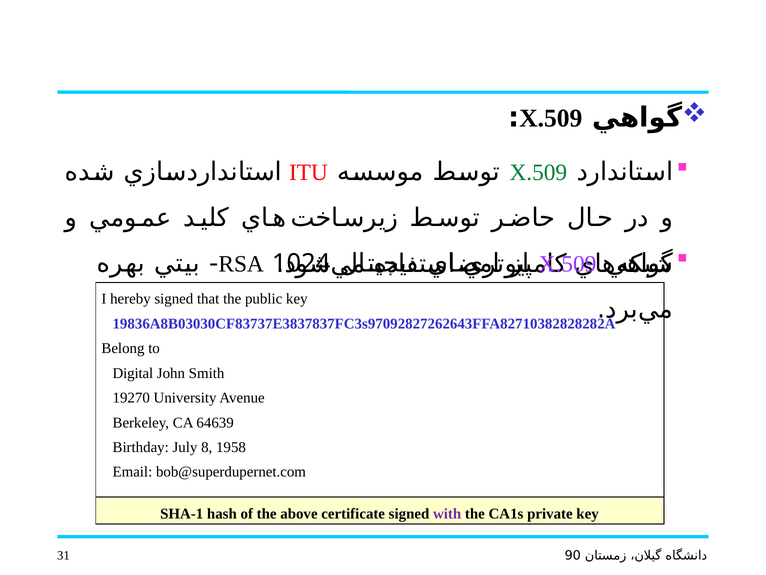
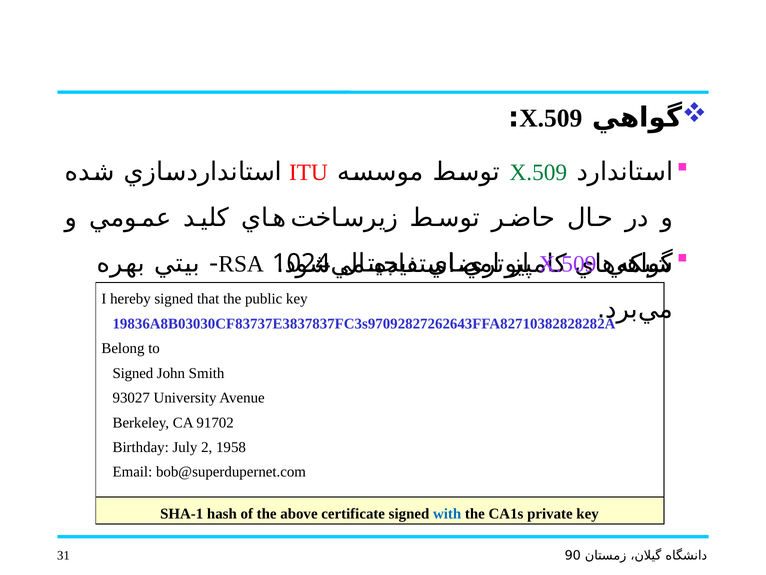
Digital: Digital -> Signed (133, 373)
19270: 19270 -> 93027 (131, 398)
64639: 64639 -> 91702 (215, 422)
8: 8 -> 2 (207, 447)
with colour: purple -> blue (447, 513)
